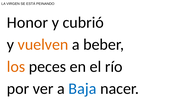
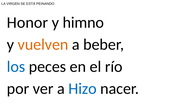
cubrió: cubrió -> himno (83, 23)
los colour: orange -> blue (16, 67)
Baja: Baja -> Hizo (82, 89)
